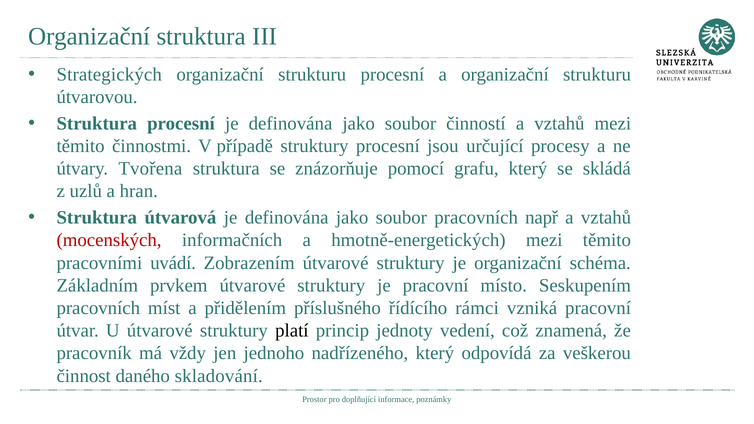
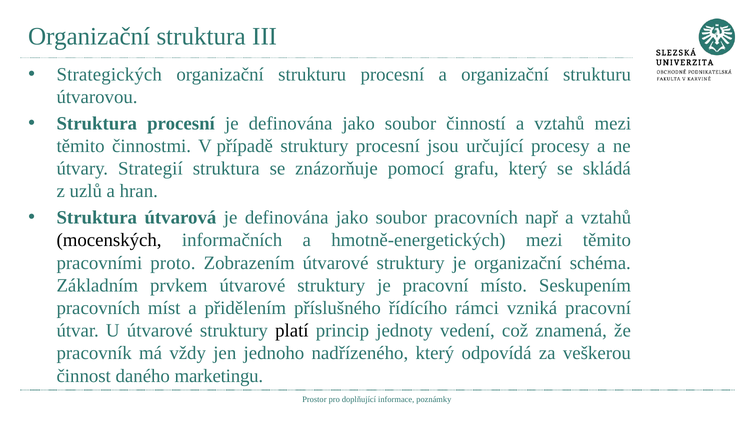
Tvořena: Tvořena -> Strategií (150, 169)
mocenských colour: red -> black (109, 240)
uvádí: uvádí -> proto (173, 263)
skladování: skladování -> marketingu (219, 376)
